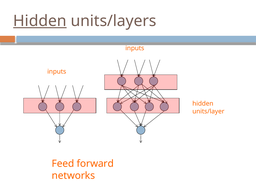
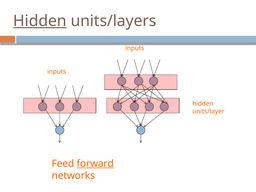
forward underline: none -> present (95, 164)
